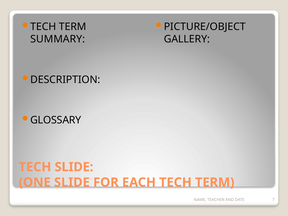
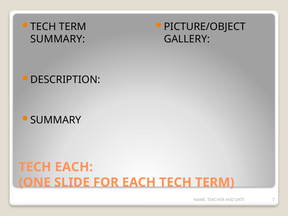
GLOSSARY: GLOSSARY -> SUMMARY (56, 120)
TECH SLIDE: SLIDE -> EACH (74, 167)
